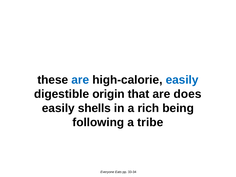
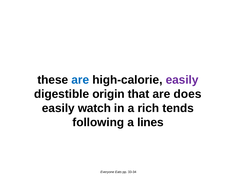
easily colour: blue -> purple (182, 80)
shells: shells -> watch (94, 108)
being: being -> tends (178, 108)
tribe: tribe -> lines (150, 122)
